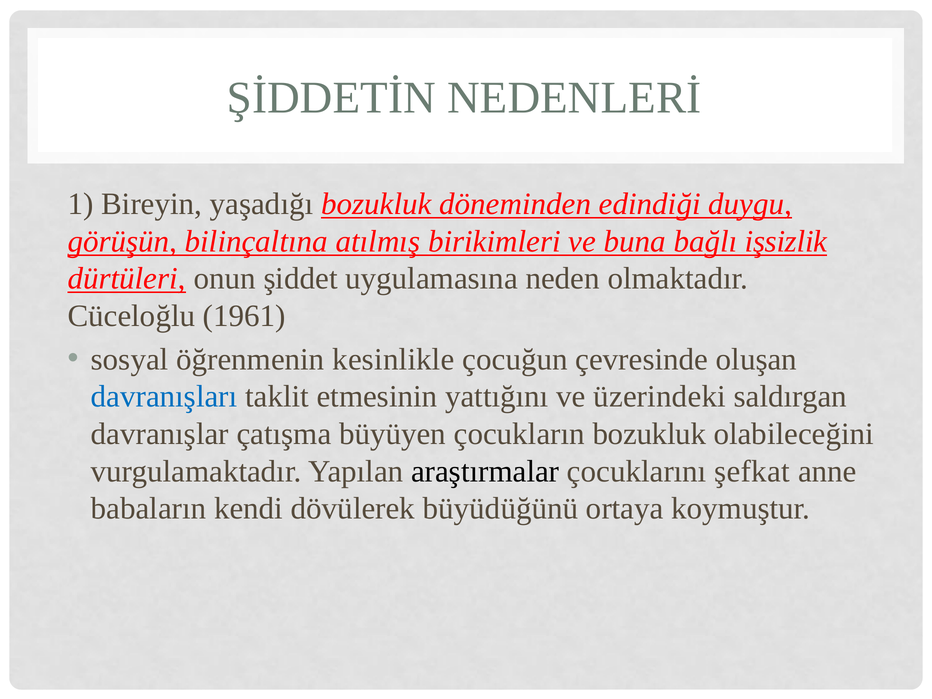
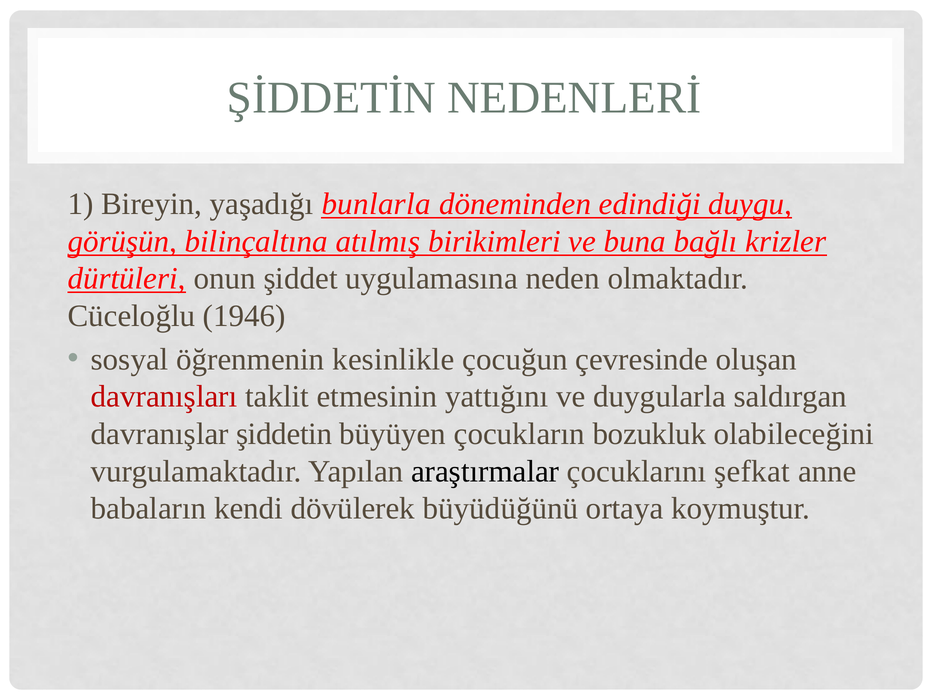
yaşadığı bozukluk: bozukluk -> bunlarla (376, 204)
işsizlik: işsizlik -> krizler (786, 241)
1961: 1961 -> 1946 (244, 316)
davranışları colour: blue -> red (164, 397)
üzerindeki: üzerindeki -> duygularla (660, 397)
çatışma: çatışma -> şiddetin (284, 434)
